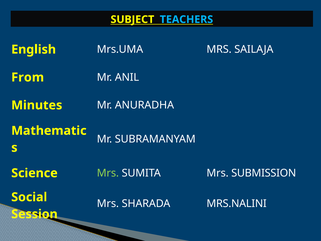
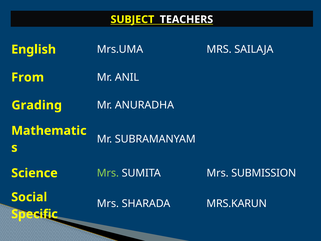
TEACHERS colour: light blue -> white (186, 19)
Minutes: Minutes -> Grading (37, 105)
MRS.NALINI: MRS.NALINI -> MRS.KARUN (237, 203)
Session: Session -> Specific (35, 214)
